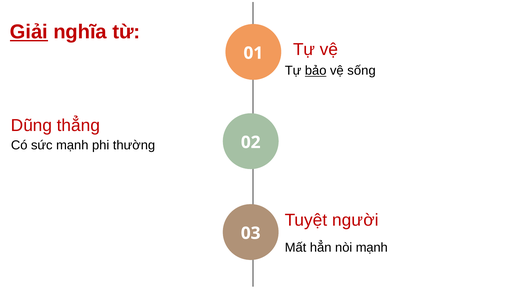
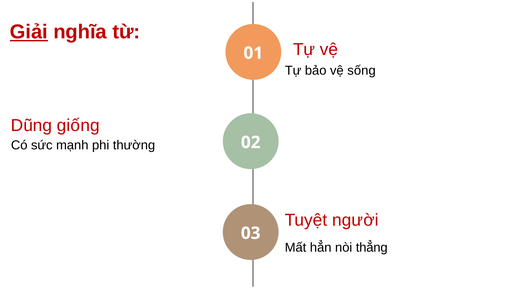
bảo underline: present -> none (316, 71)
thẳng: thẳng -> giống (78, 125)
nòi mạnh: mạnh -> thẳng (372, 247)
